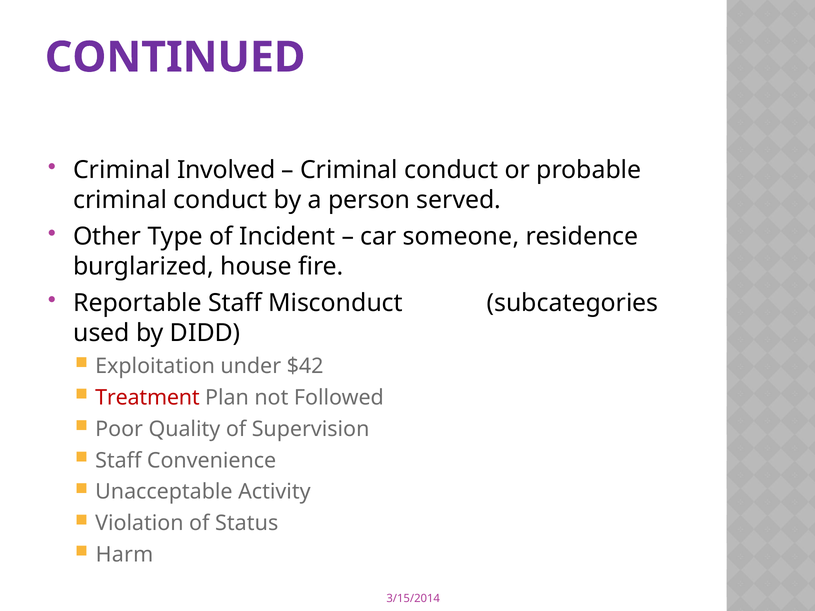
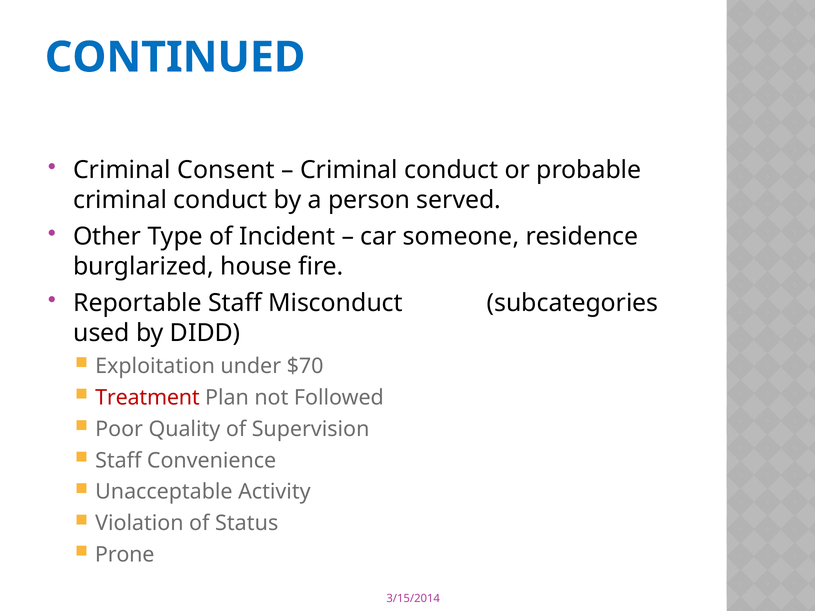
CONTINUED colour: purple -> blue (175, 57)
Involved: Involved -> Consent (226, 170)
$42: $42 -> $70 (305, 366)
Harm: Harm -> Prone (125, 555)
